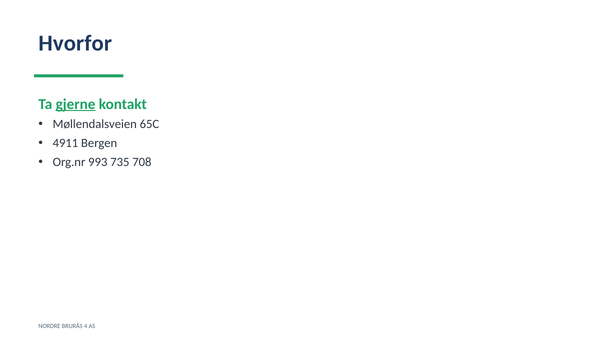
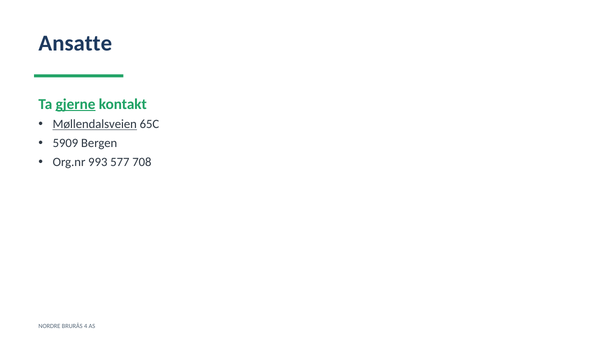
Hvorfor: Hvorfor -> Ansatte (75, 43)
Møllendalsveien underline: none -> present (95, 124)
4911: 4911 -> 5909 (65, 143)
735: 735 -> 577 (120, 162)
